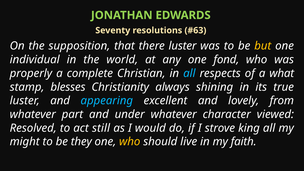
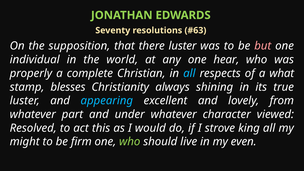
but colour: yellow -> pink (263, 46)
fond: fond -> hear (226, 60)
still: still -> this (101, 128)
they: they -> firm (81, 142)
who colour: yellow -> light green (130, 142)
faith: faith -> even (244, 142)
